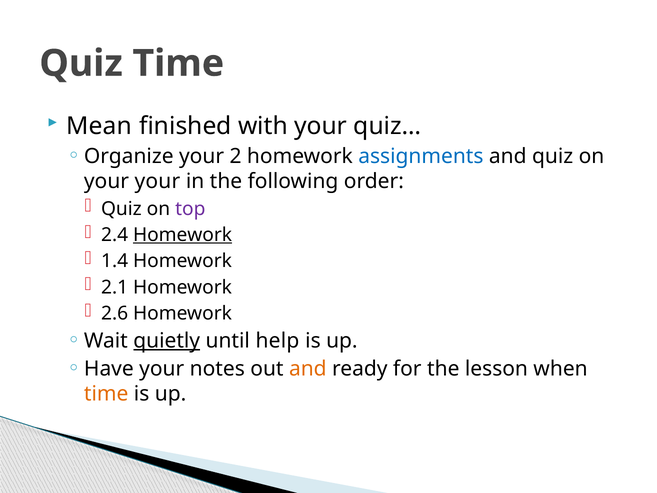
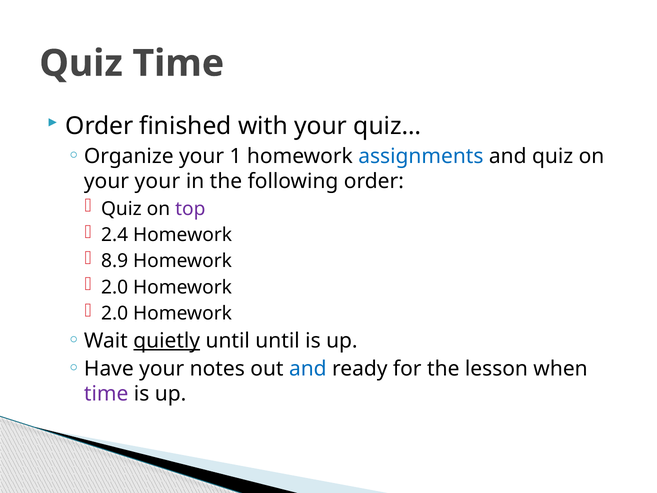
Mean: Mean -> Order (99, 126)
2: 2 -> 1 (236, 156)
Homework underline: present -> none (183, 235)
1.4: 1.4 -> 8.9 (115, 261)
2.1: 2.1 -> 2.0 (115, 287)
2.6: 2.6 -> 2.0 (115, 313)
until help: help -> until (278, 340)
and colour: orange -> blue (308, 369)
time colour: orange -> purple (106, 394)
